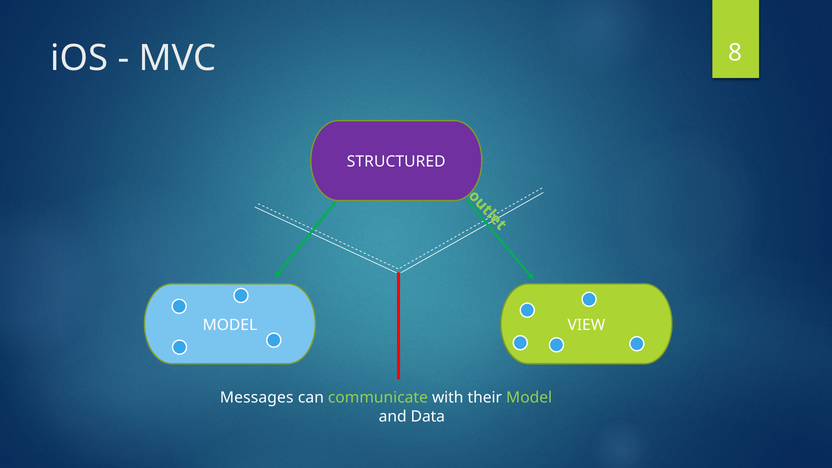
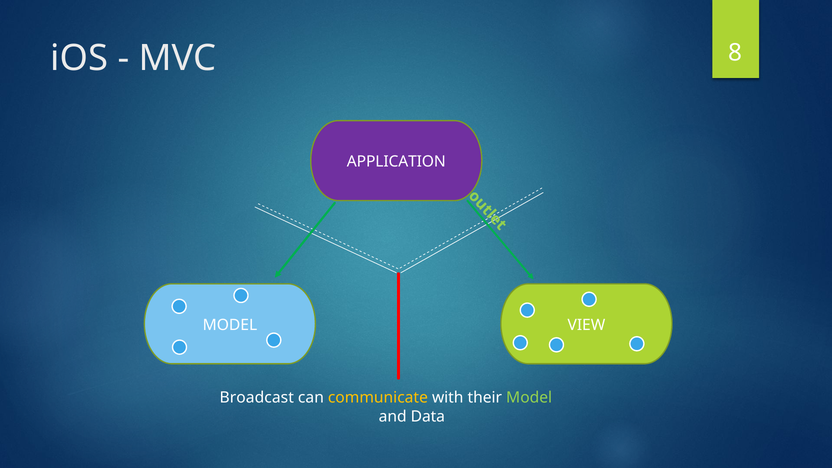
STRUCTURED: STRUCTURED -> APPLICATION (396, 162)
Messages: Messages -> Broadcast (257, 398)
communicate colour: light green -> yellow (378, 398)
